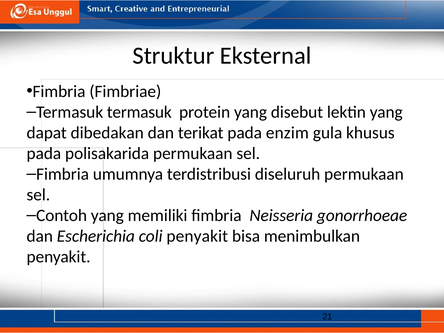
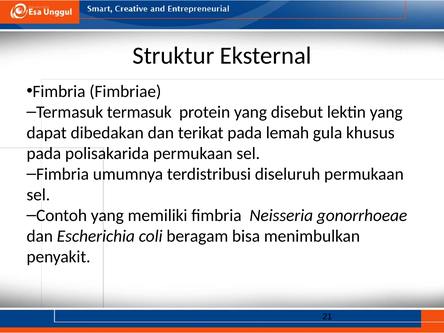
enzim: enzim -> lemah (287, 133)
coli penyakit: penyakit -> beragam (197, 236)
